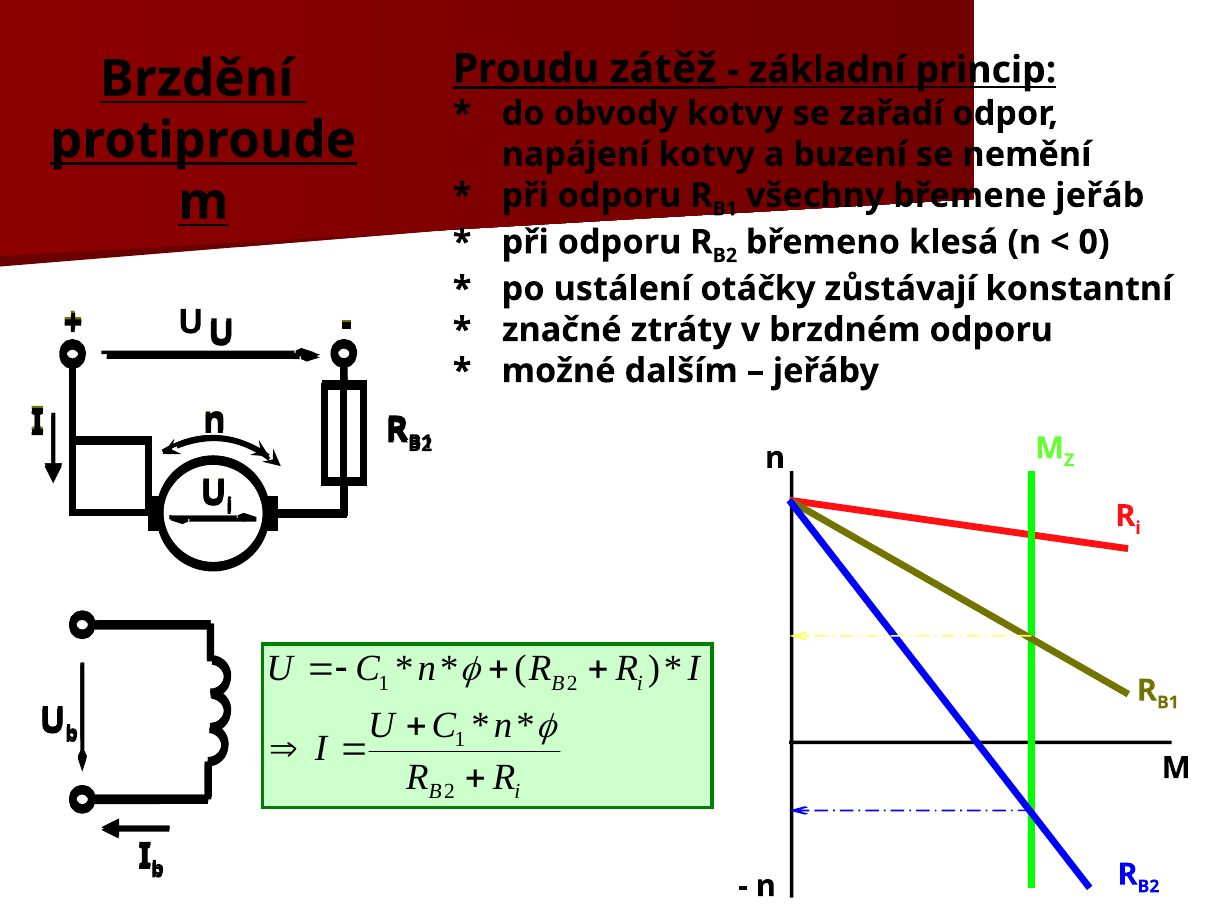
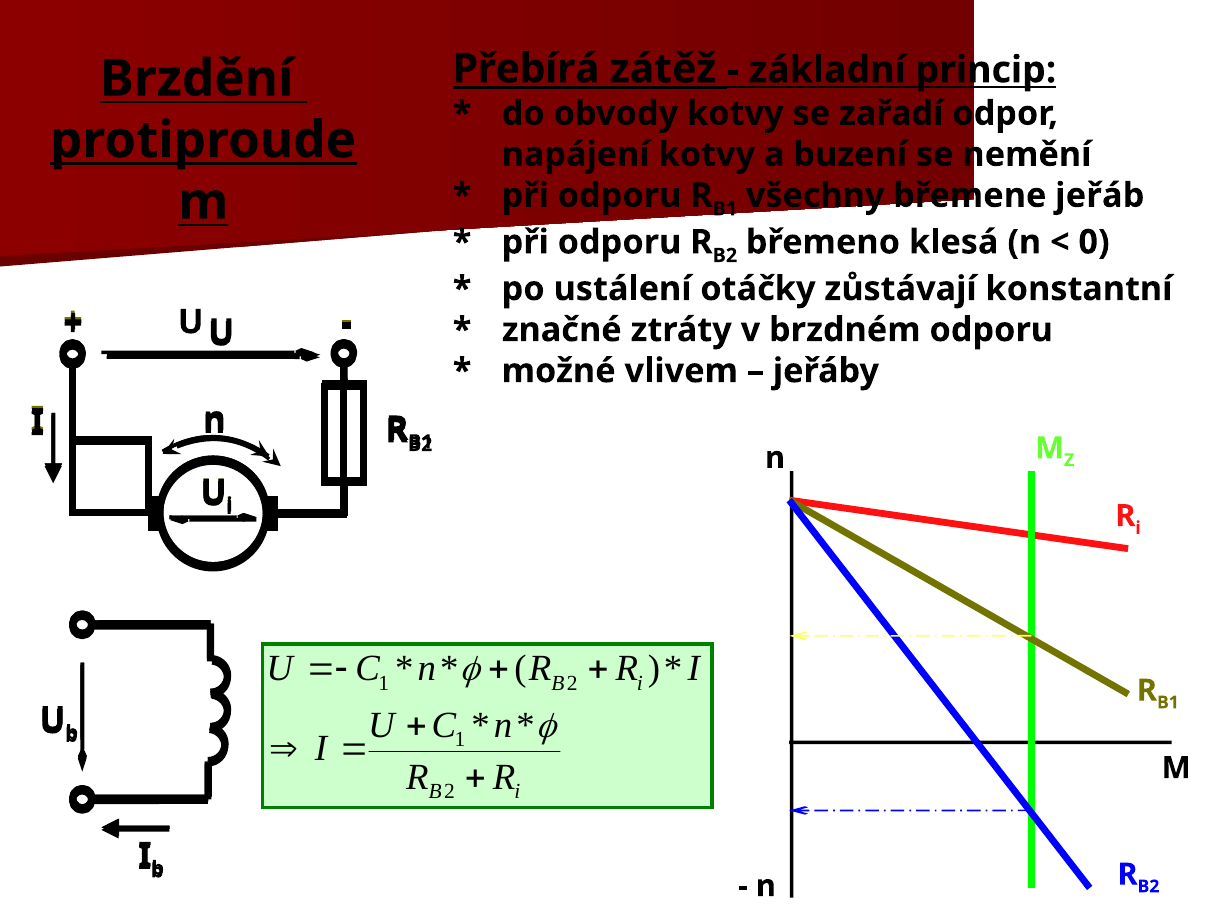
Proudu: Proudu -> Přebírá (526, 69)
dalším: dalším -> vlivem (681, 371)
